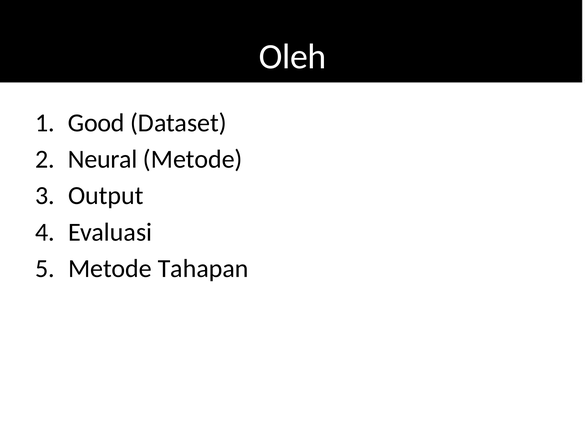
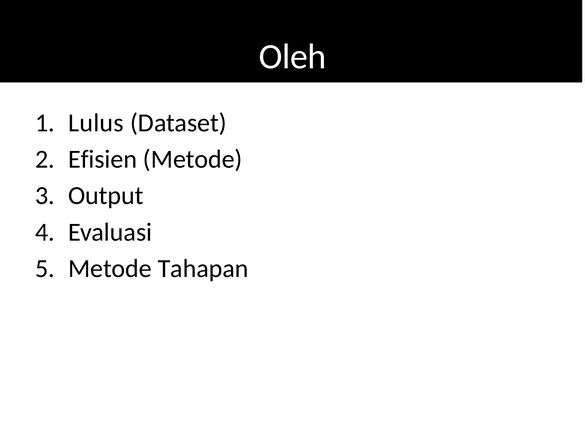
Good: Good -> Lulus (96, 123)
Neural: Neural -> Efisien (103, 159)
